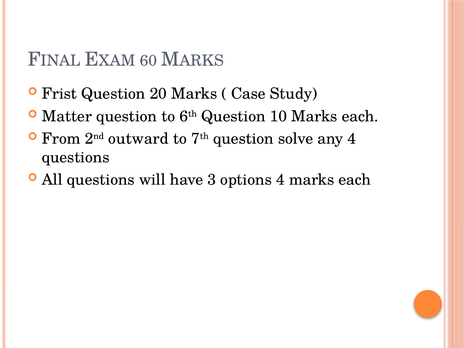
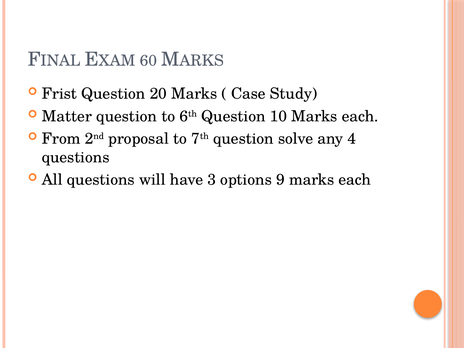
outward: outward -> proposal (139, 139)
options 4: 4 -> 9 (280, 180)
